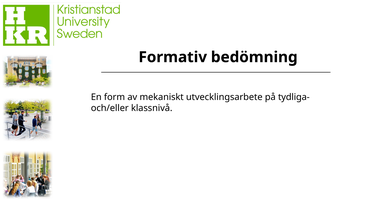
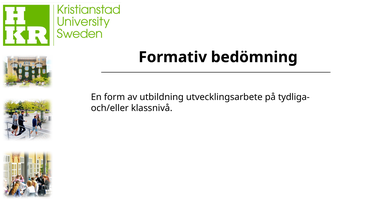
mekaniskt: mekaniskt -> utbildning (162, 97)
